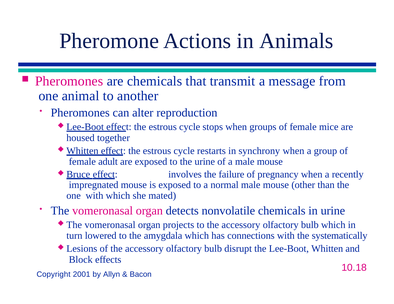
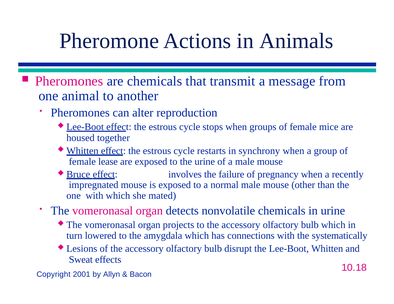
adult: adult -> lease (108, 162)
Block: Block -> Sweat (81, 260)
